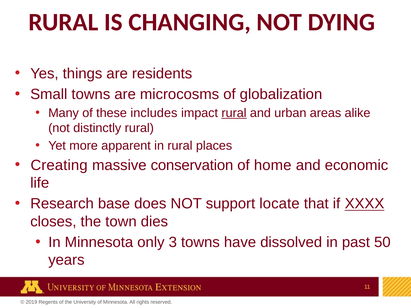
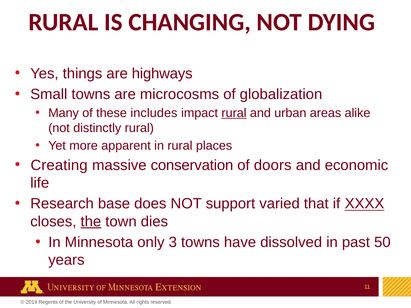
residents: residents -> highways (162, 74)
home: home -> doors (273, 165)
locate: locate -> varied (280, 204)
the underline: none -> present (91, 222)
